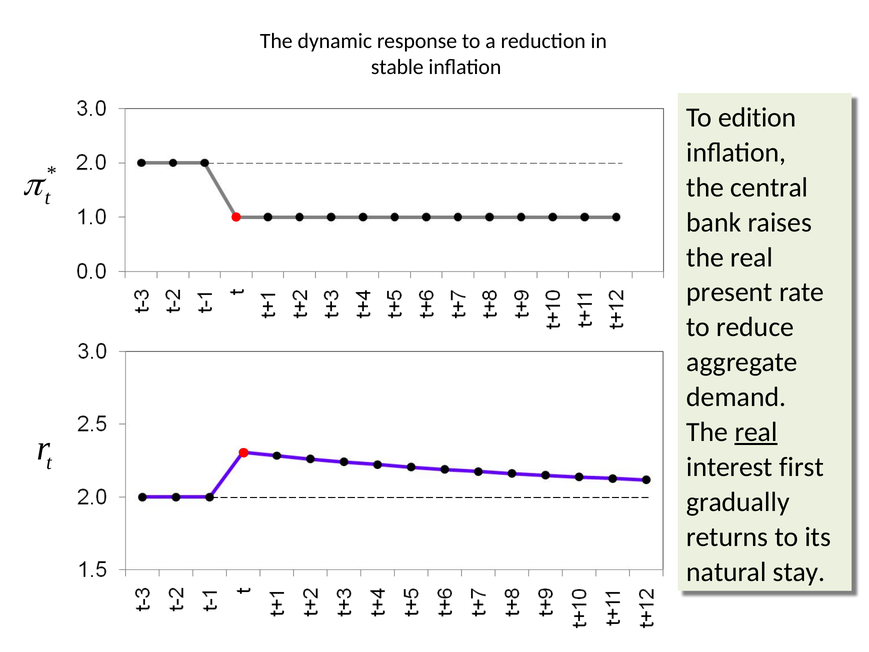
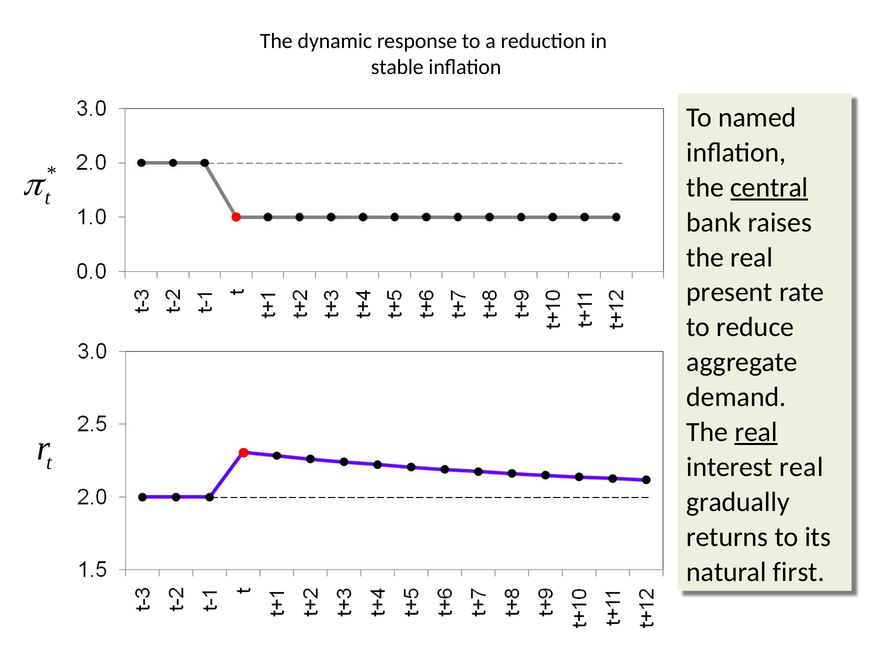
edition: edition -> named (757, 118)
central underline: none -> present (769, 187)
interest first: first -> real (801, 467)
stay: stay -> first (799, 572)
